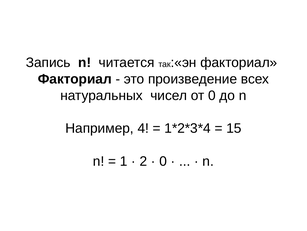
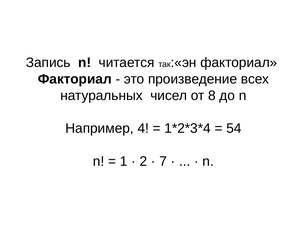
от 0: 0 -> 8 (212, 95)
15: 15 -> 54 (234, 128)
0: 0 -> 7 (163, 161)
